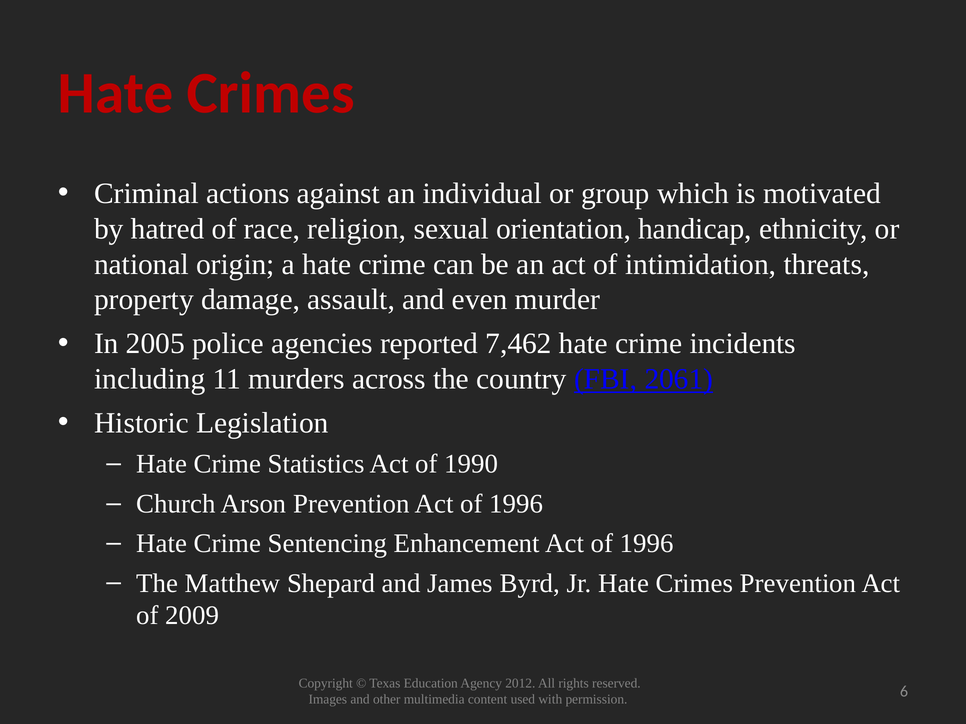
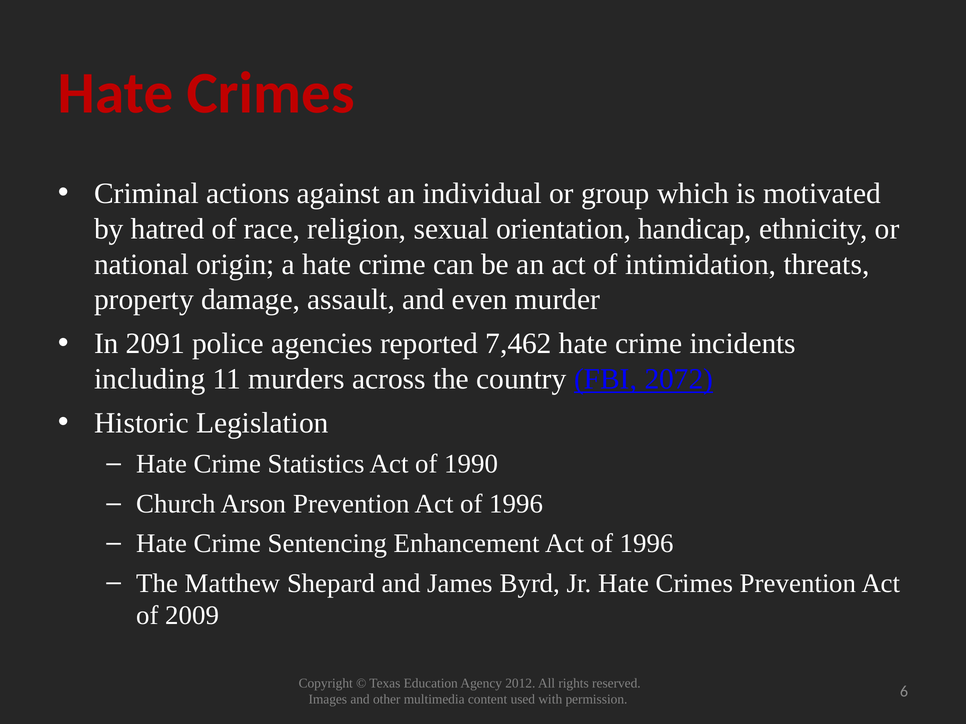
2005: 2005 -> 2091 (155, 344)
2061: 2061 -> 2072 (679, 379)
